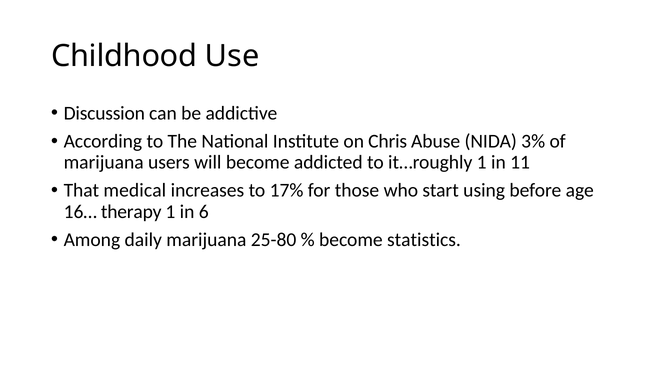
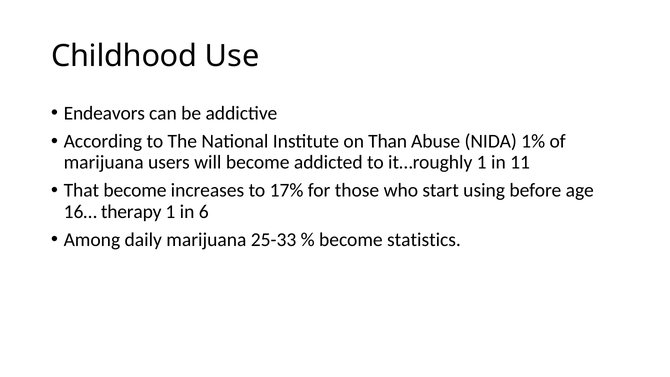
Discussion: Discussion -> Endeavors (104, 113)
Chris: Chris -> Than (388, 141)
3%: 3% -> 1% (533, 141)
That medical: medical -> become (135, 190)
25-80: 25-80 -> 25-33 (274, 240)
